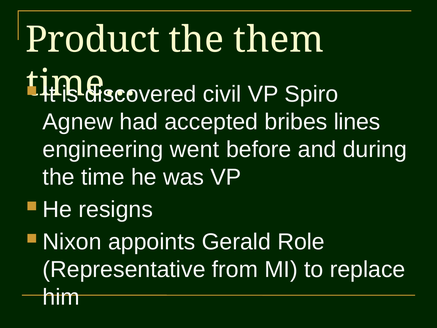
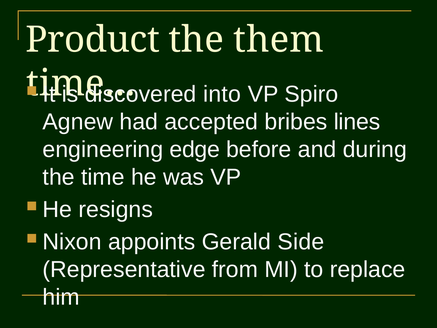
civil: civil -> into (222, 94)
went: went -> edge (195, 149)
Role: Role -> Side (301, 242)
